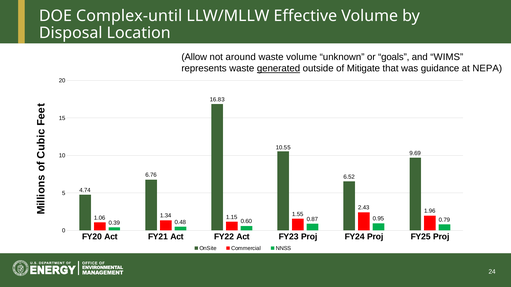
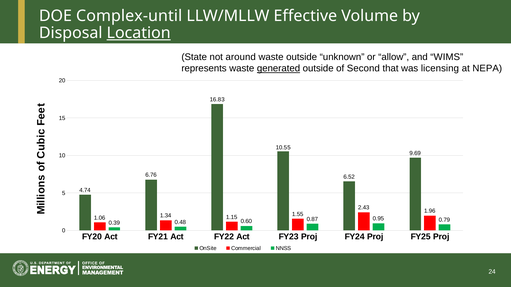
Location underline: none -> present (139, 33)
Allow: Allow -> State (194, 57)
waste volume: volume -> outside (302, 57)
goals: goals -> allow (394, 57)
Mitigate: Mitigate -> Second (363, 69)
guidance: guidance -> licensing (440, 69)
